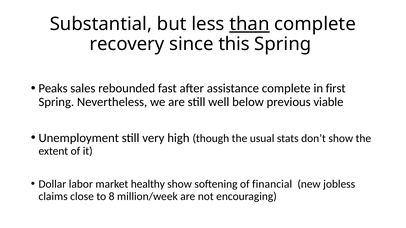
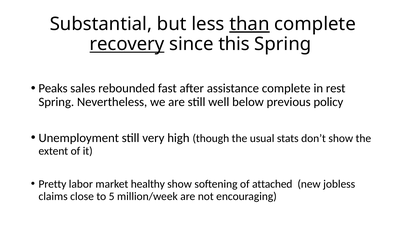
recovery underline: none -> present (127, 44)
first: first -> rest (336, 89)
viable: viable -> policy (328, 102)
Dollar: Dollar -> Pretty (52, 184)
financial: financial -> attached (272, 184)
8: 8 -> 5 (112, 197)
